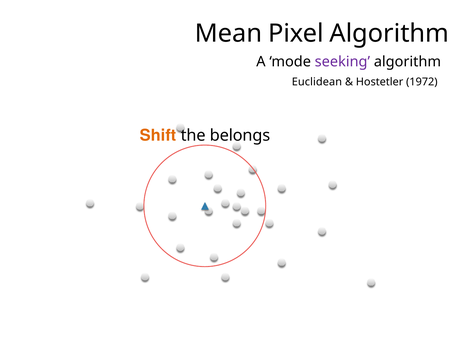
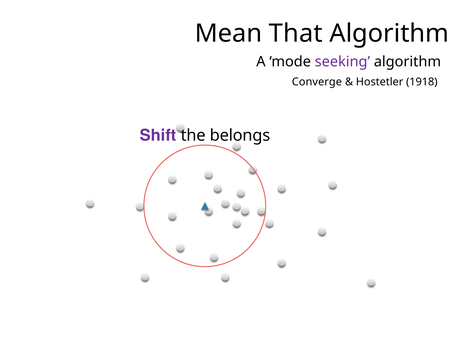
Pixel: Pixel -> That (296, 34)
Euclidean: Euclidean -> Converge (317, 82)
1972: 1972 -> 1918 (422, 82)
Shift colour: orange -> purple (158, 136)
